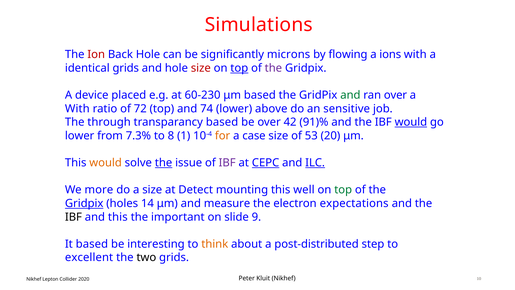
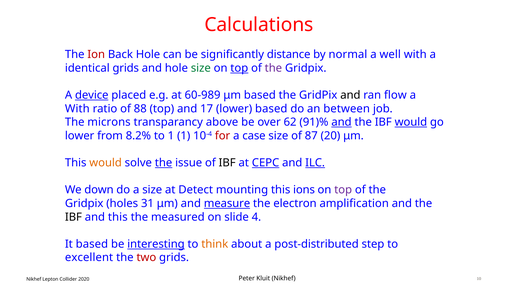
Simulations: Simulations -> Calculations (259, 25)
microns: microns -> distance (289, 54)
flowing: flowing -> normal (348, 54)
ions: ions -> well (390, 54)
size colour: red -> green (201, 68)
device underline: none -> present (92, 95)
60-230: 60-230 -> 60-989 (203, 95)
and colour: green -> black (350, 95)
ran over: over -> flow (395, 95)
72: 72 -> 88 (140, 109)
74: 74 -> 17 (207, 109)
lower above: above -> based (271, 109)
sensitive: sensitive -> between (347, 109)
through: through -> microns (109, 122)
transparancy based: based -> above (222, 122)
42: 42 -> 62 (290, 122)
and underline: none -> present (341, 122)
7.3%: 7.3% -> 8.2% (138, 136)
to 8: 8 -> 1 (171, 136)
for colour: orange -> red (223, 136)
53: 53 -> 87 (311, 136)
IBF colour: purple -> black (227, 163)
more: more -> down (99, 190)
well: well -> ions (304, 190)
top colour: green -> purple (343, 190)
Gridpix underline: present -> none (84, 203)
14: 14 -> 31 (147, 203)
measure underline: none -> present (227, 203)
expectations: expectations -> amplification (354, 203)
important: important -> measured (178, 217)
9: 9 -> 4 (256, 217)
interesting underline: none -> present (156, 244)
two colour: black -> red (146, 257)
